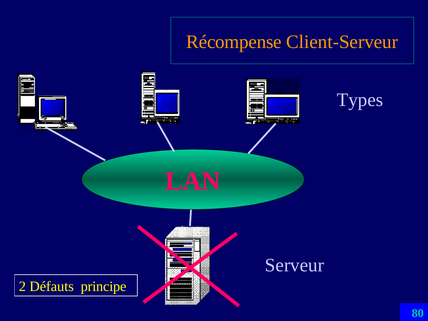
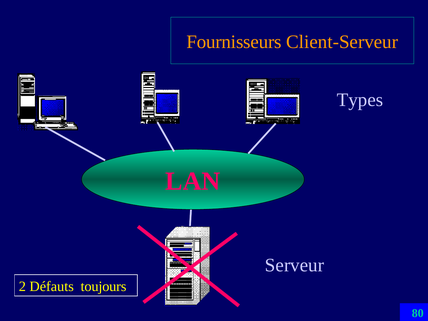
Récompense: Récompense -> Fournisseurs (234, 42)
principe: principe -> toujours (104, 286)
